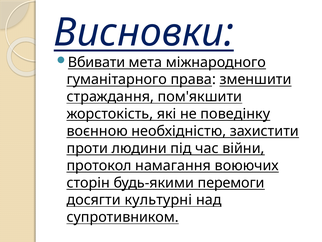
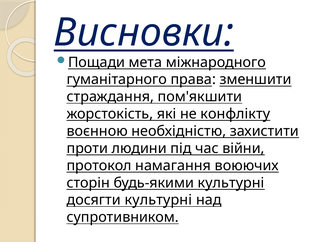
Вбивати: Вбивати -> Пощади (97, 62)
поведінку: поведінку -> конфлікту (235, 114)
будь-якими перемоги: перемоги -> культурні (231, 182)
